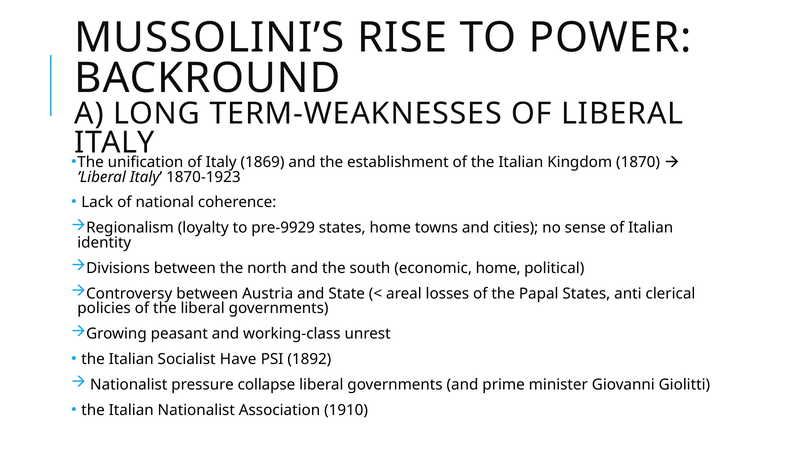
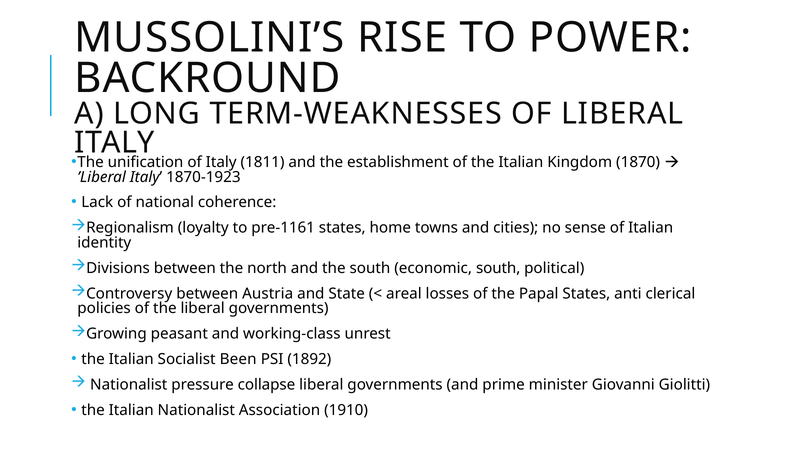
1869: 1869 -> 1811 (263, 162)
pre-9929: pre-9929 -> pre-1161 (283, 228)
economic home: home -> south (498, 268)
Have: Have -> Been (238, 359)
